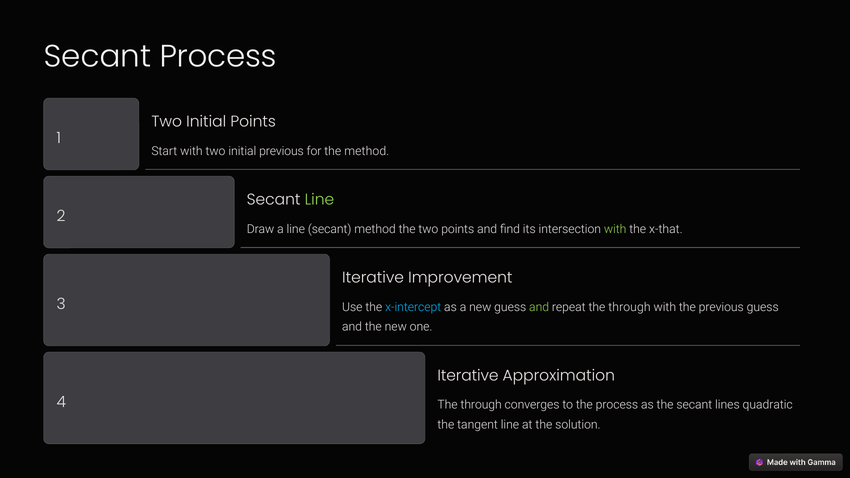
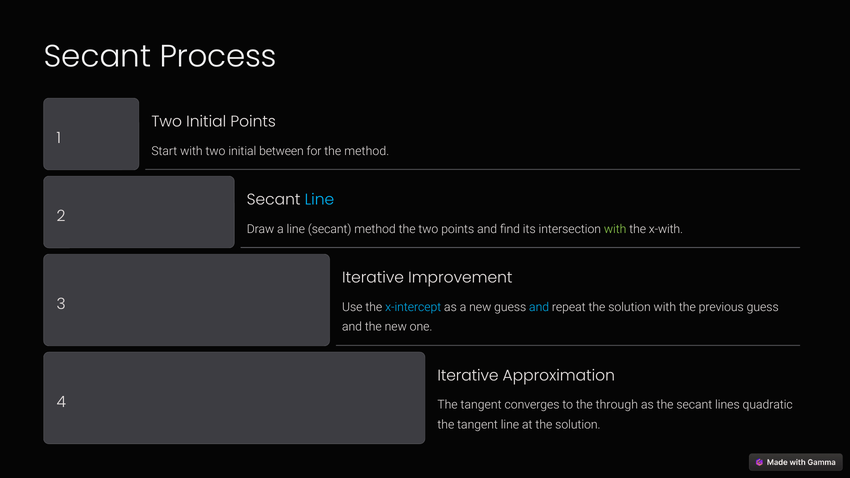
initial previous: previous -> between (281, 151)
Line colour: light green -> light blue (319, 200)
x-that: x-that -> x-with (666, 229)
and colour: light green -> light blue (539, 307)
repeat the through: through -> solution (630, 307)
through: through -> tangent (481, 405)
the process: process -> through (617, 405)
